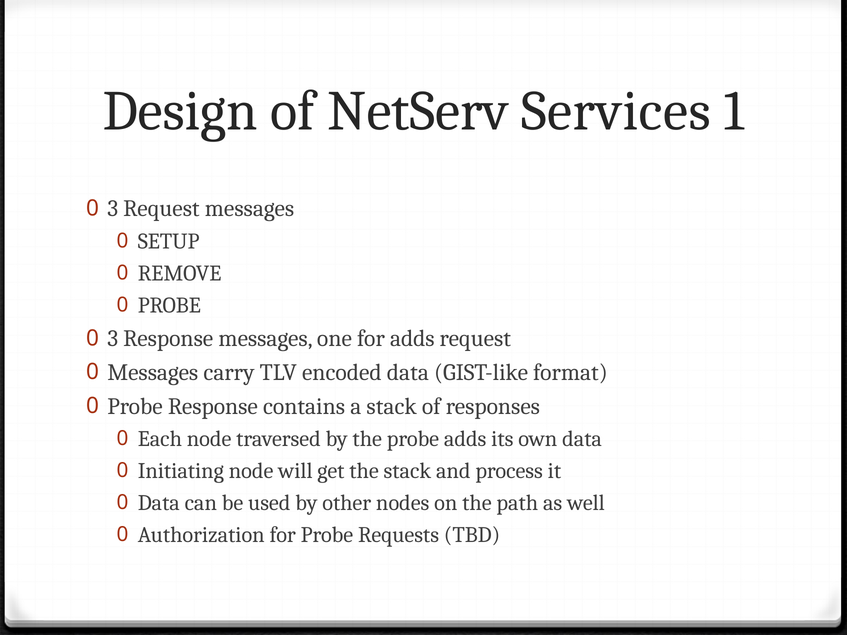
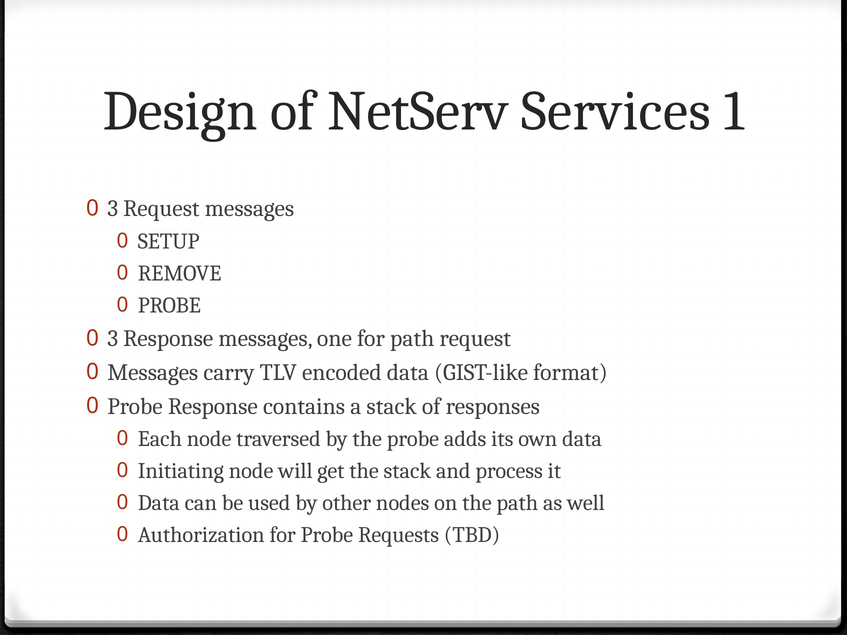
for adds: adds -> path (412, 339)
